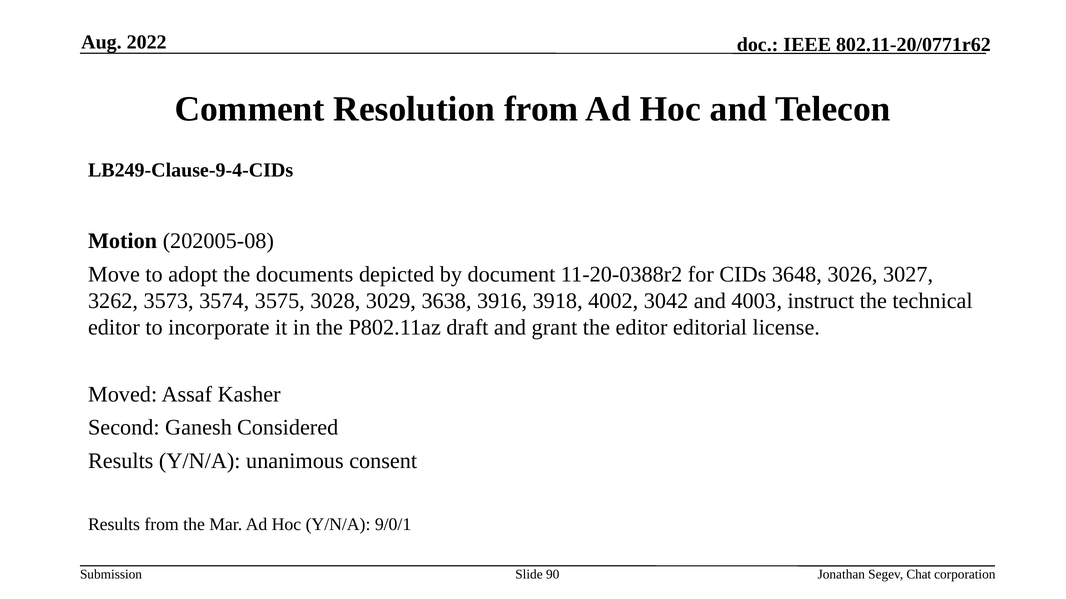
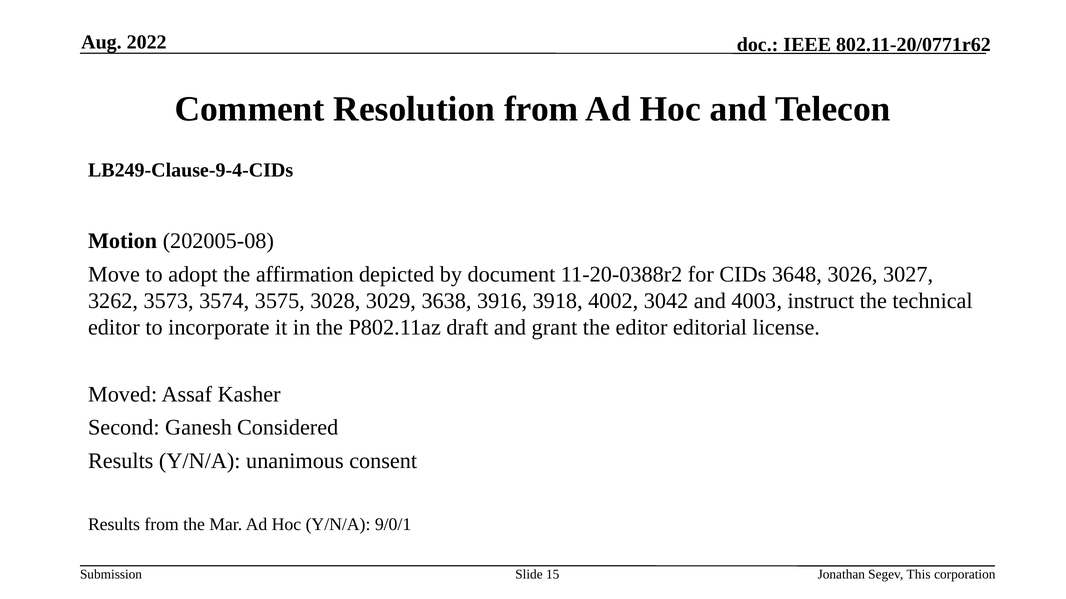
documents: documents -> affirmation (305, 275)
90: 90 -> 15 (553, 575)
Chat: Chat -> This (919, 575)
